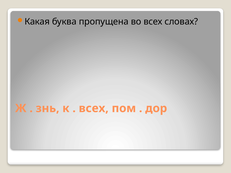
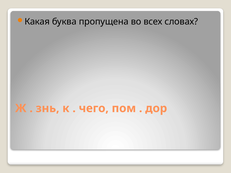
всех: всех -> чего (94, 108)
